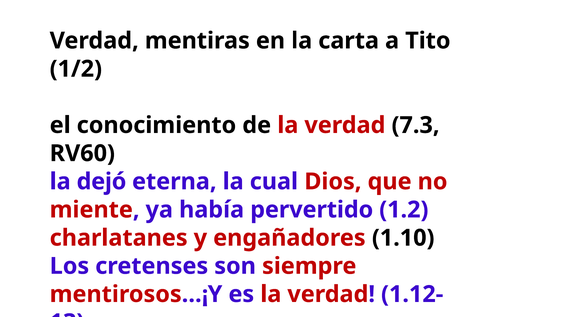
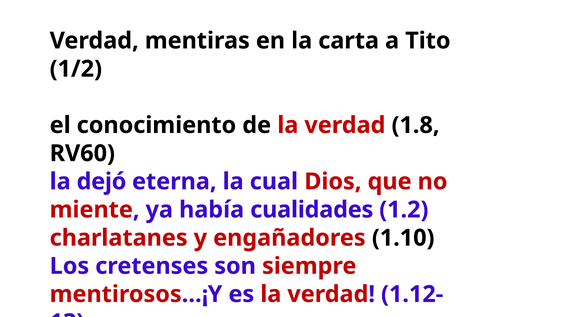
7.3: 7.3 -> 1.8 (416, 125)
pervertido: pervertido -> cualidades (312, 210)
